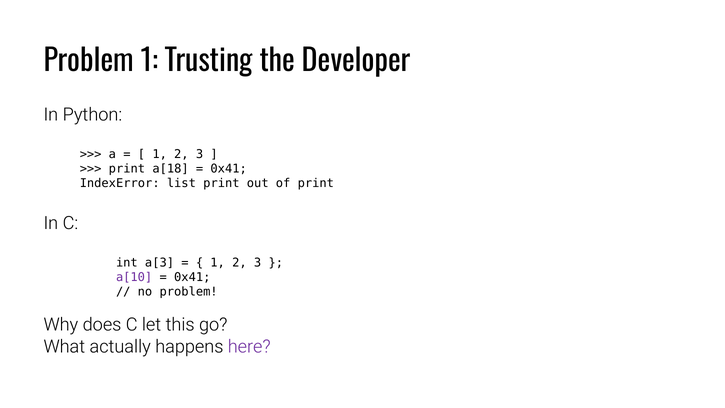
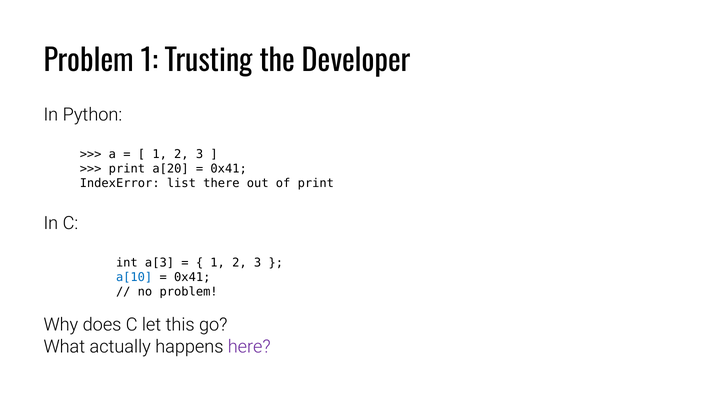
a[18: a[18 -> a[20 (171, 169)
list print: print -> there (221, 183)
a[10 colour: purple -> blue (134, 277)
